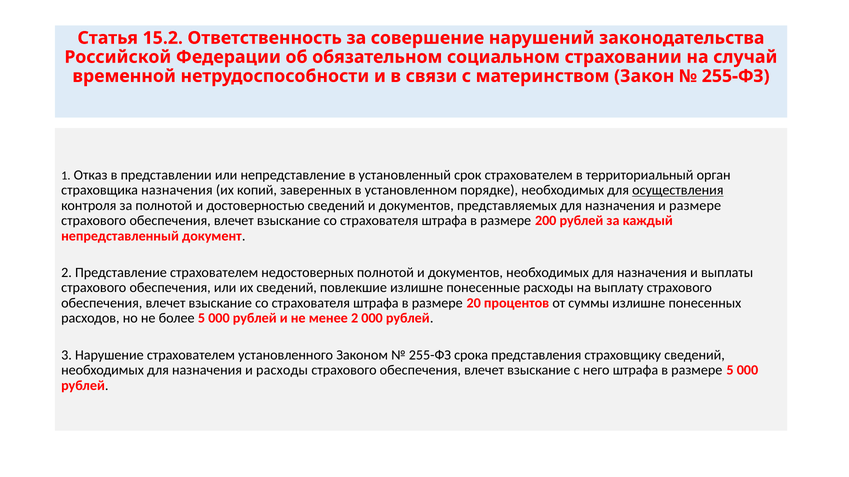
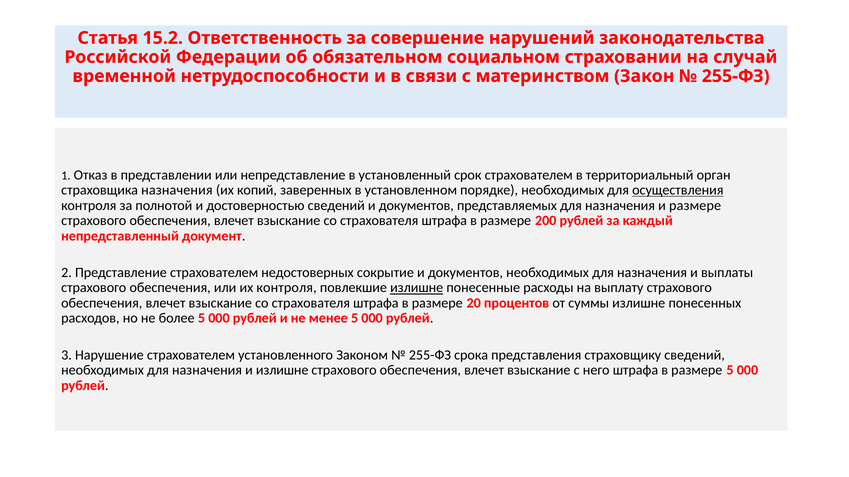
недостоверных полнотой: полнотой -> сокрытие (385, 273)
их сведений: сведений -> контроля (287, 288)
излишне underline: none -> present (417, 288)
менее 2: 2 -> 5 (355, 319)
и расходы: расходы -> излишне (282, 371)
